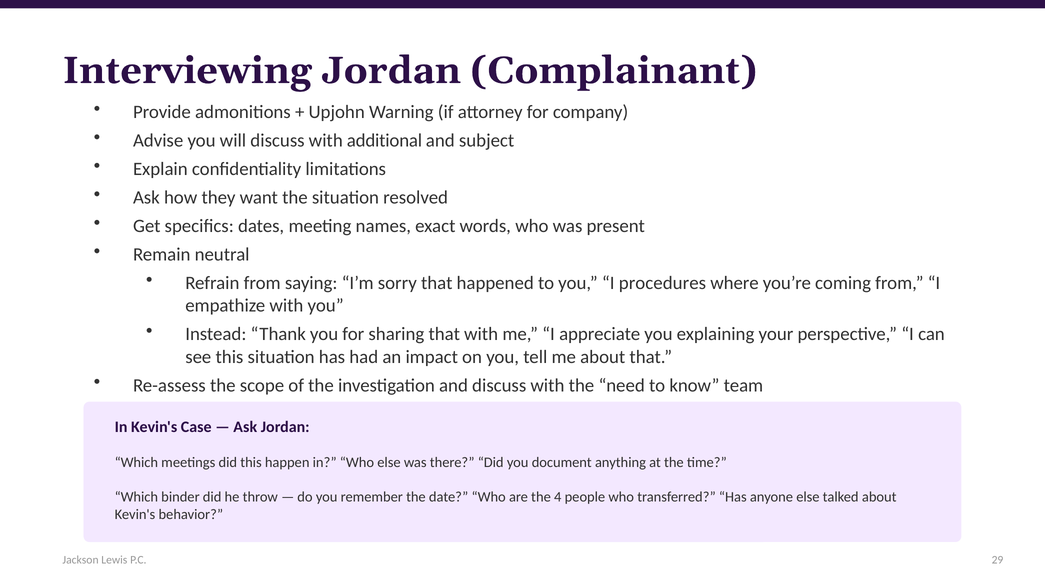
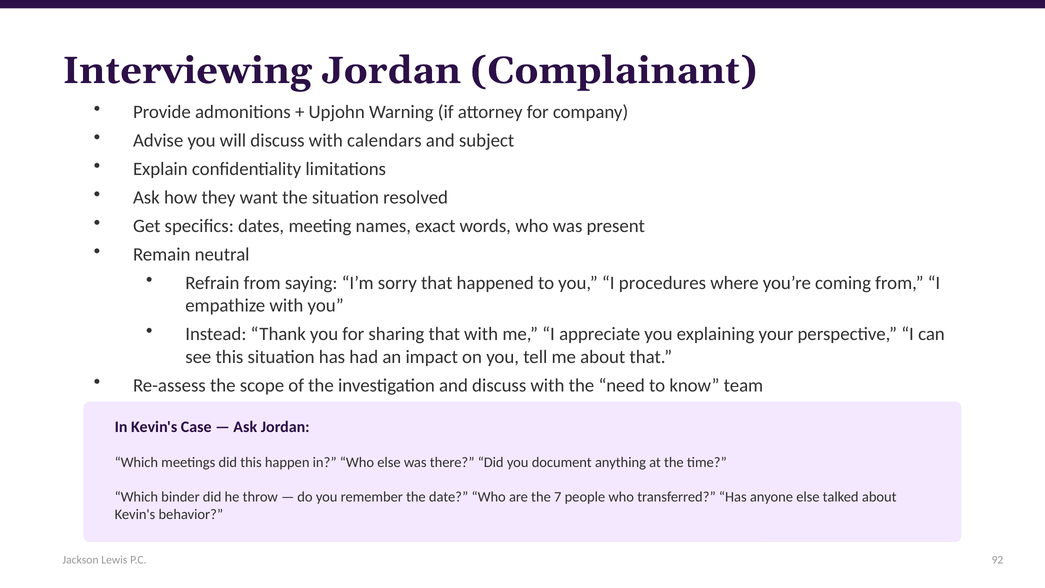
additional: additional -> calendars (384, 141)
4: 4 -> 7 (558, 497)
29: 29 -> 92 (997, 560)
